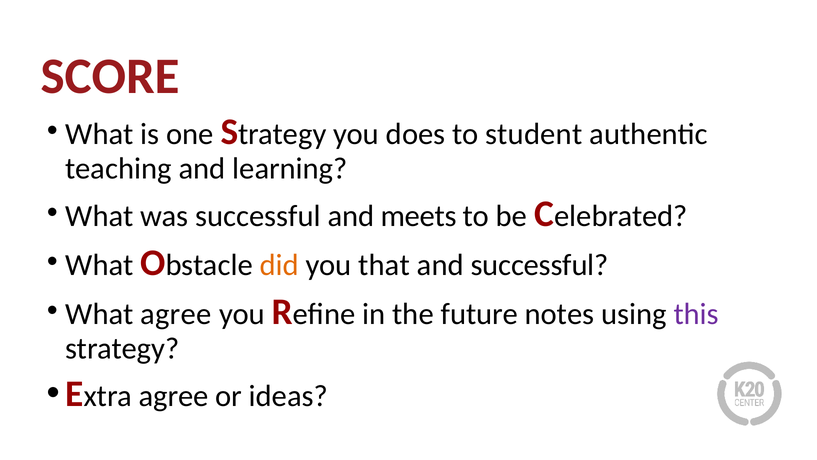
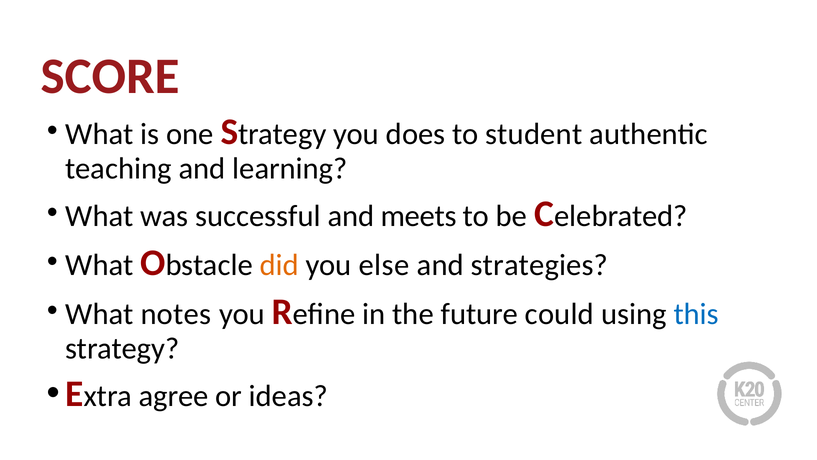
that: that -> else (384, 265)
and successful: successful -> strategies (539, 265)
What agree: agree -> notes (176, 314)
notes: notes -> could (559, 314)
this colour: purple -> blue (696, 314)
